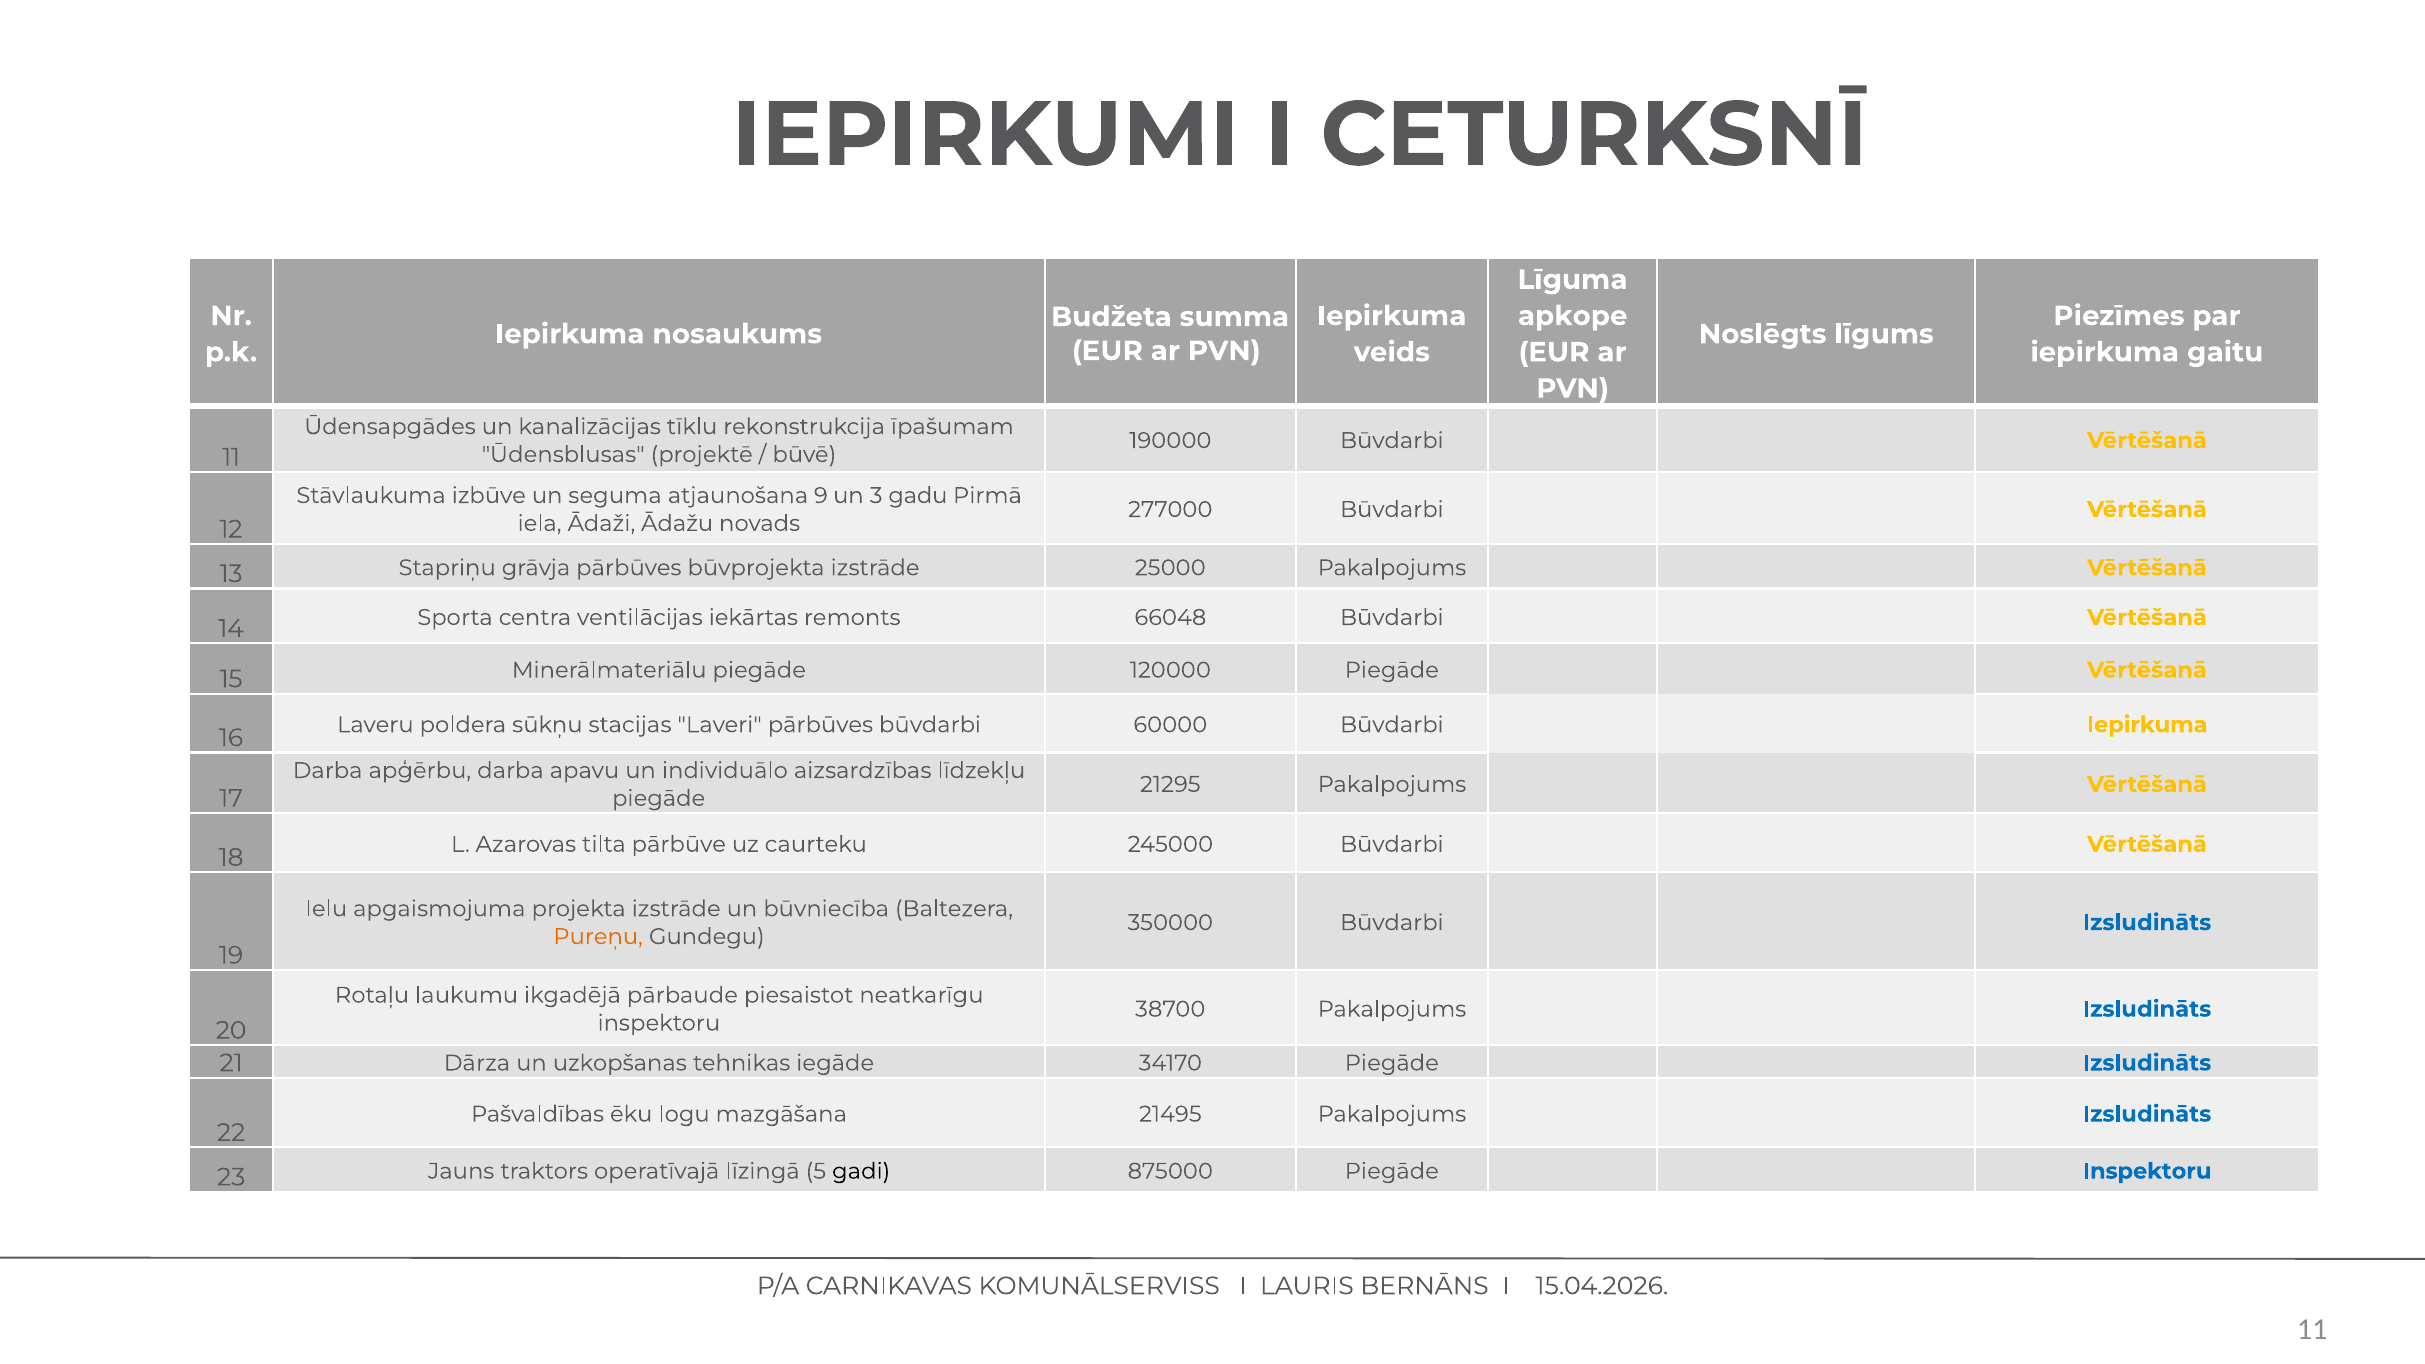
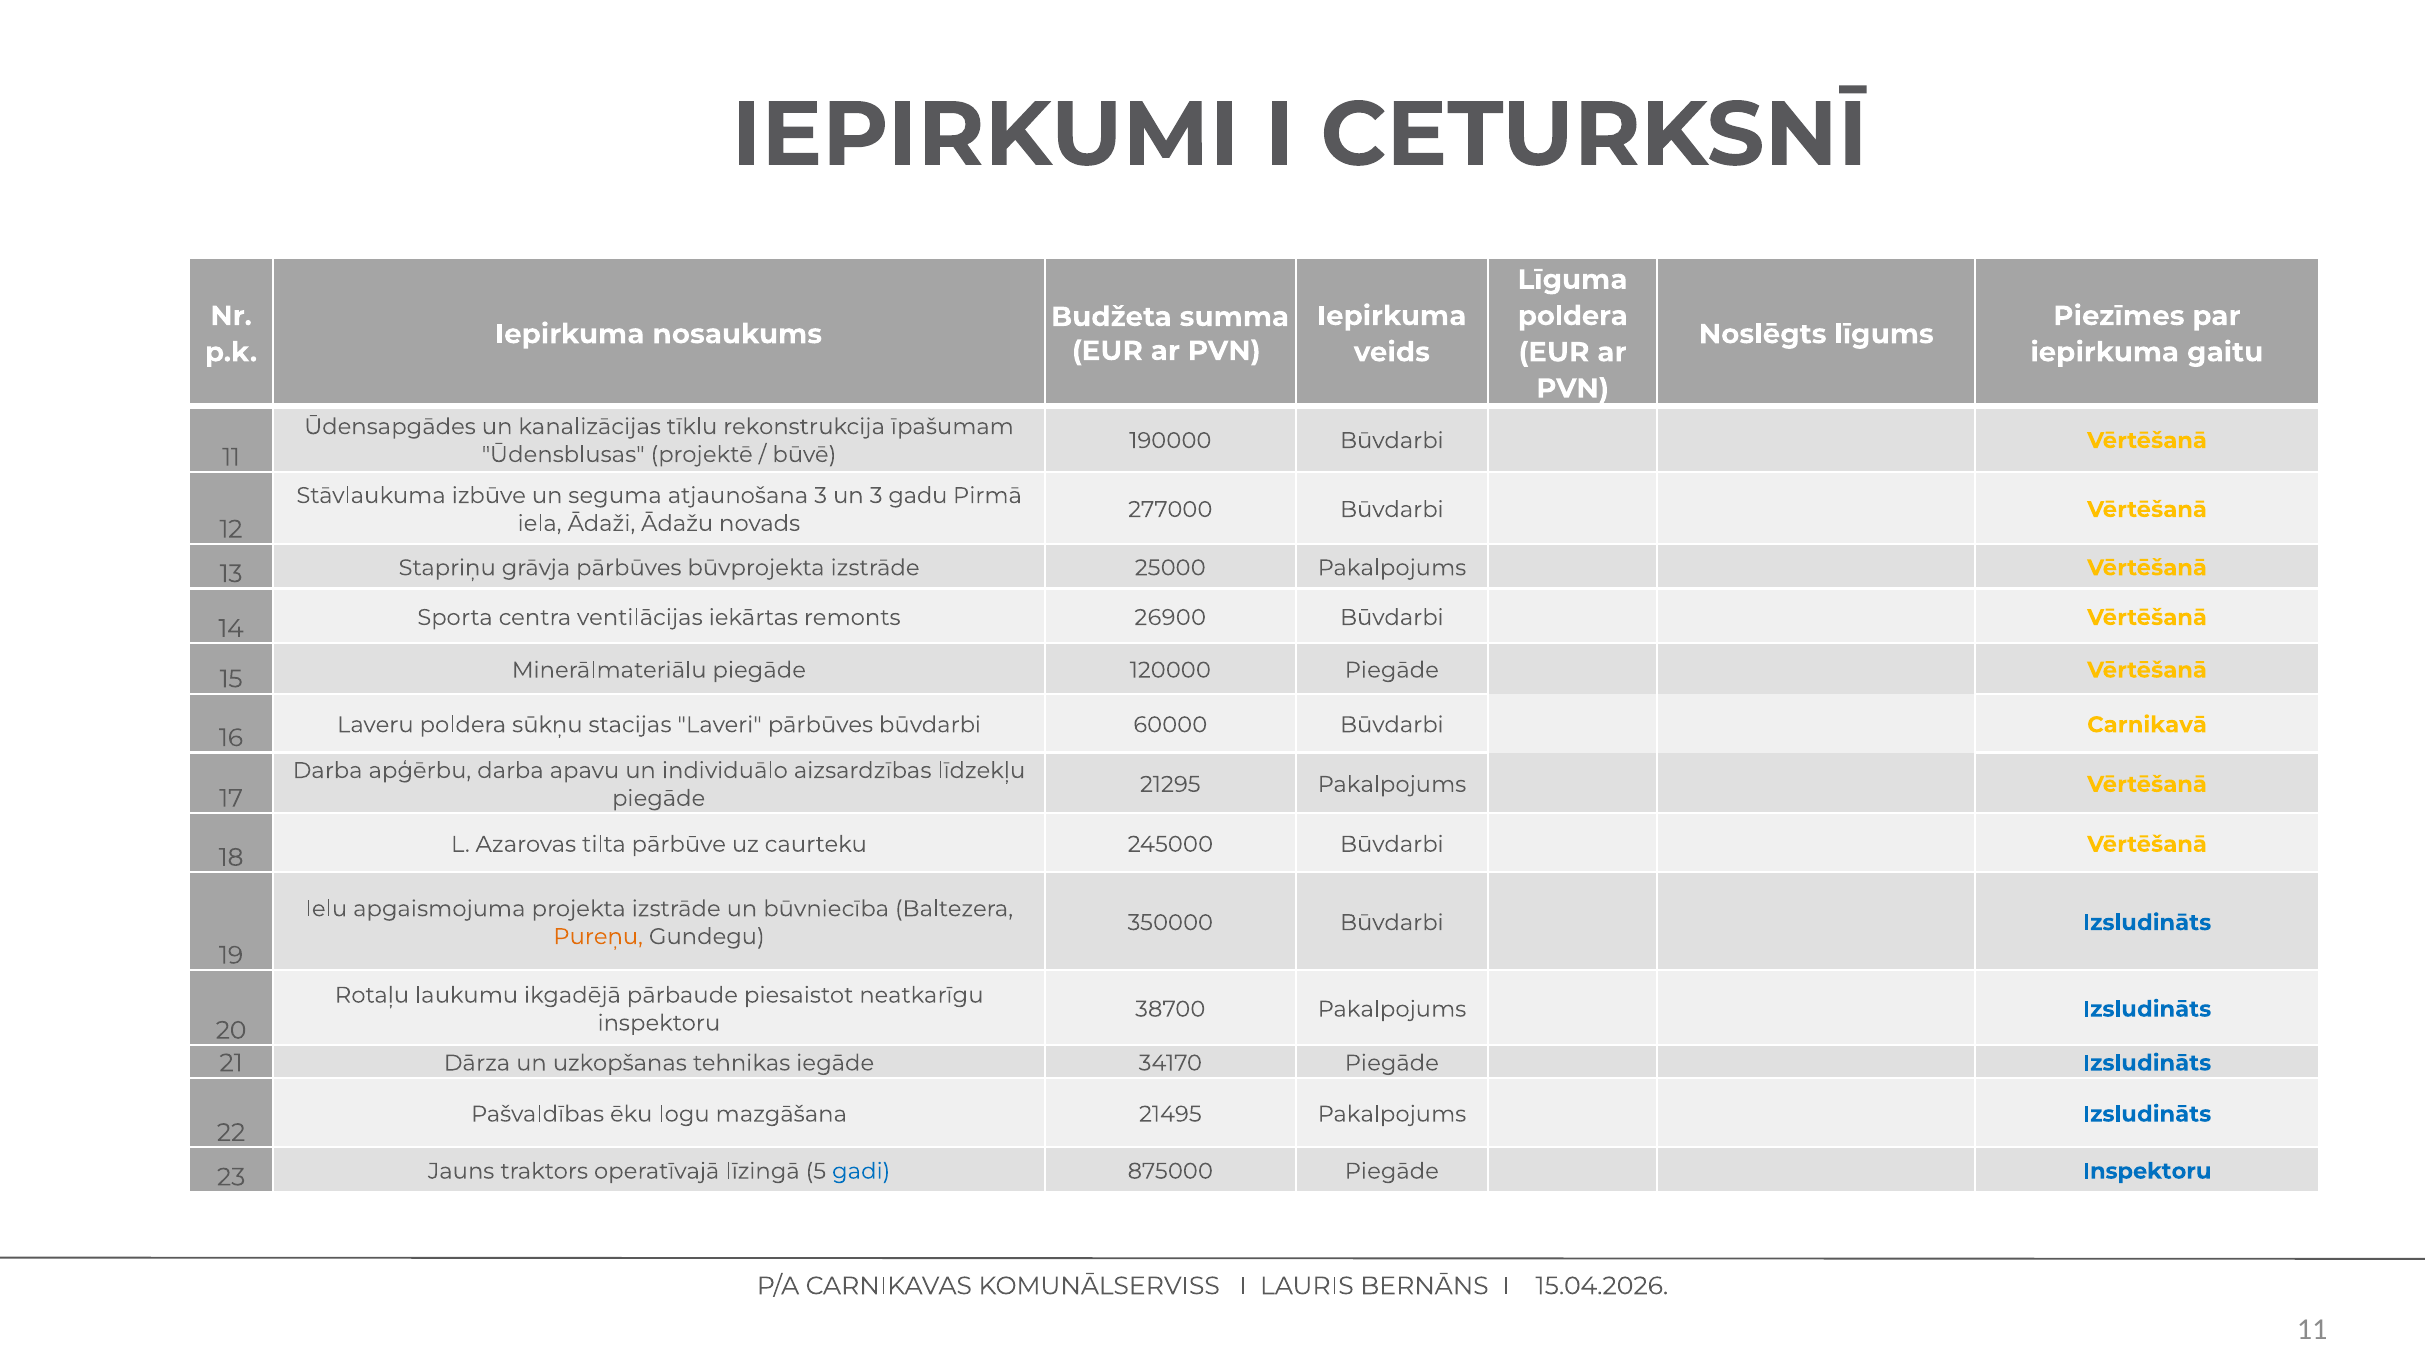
apkope: apkope -> poldera (1573, 316)
atjaunošana 9: 9 -> 3 (821, 496)
66048: 66048 -> 26900 (1170, 618)
Būvdarbi Iepirkuma: Iepirkuma -> Carnikavā (2147, 725)
gadi colour: black -> blue (861, 1171)
